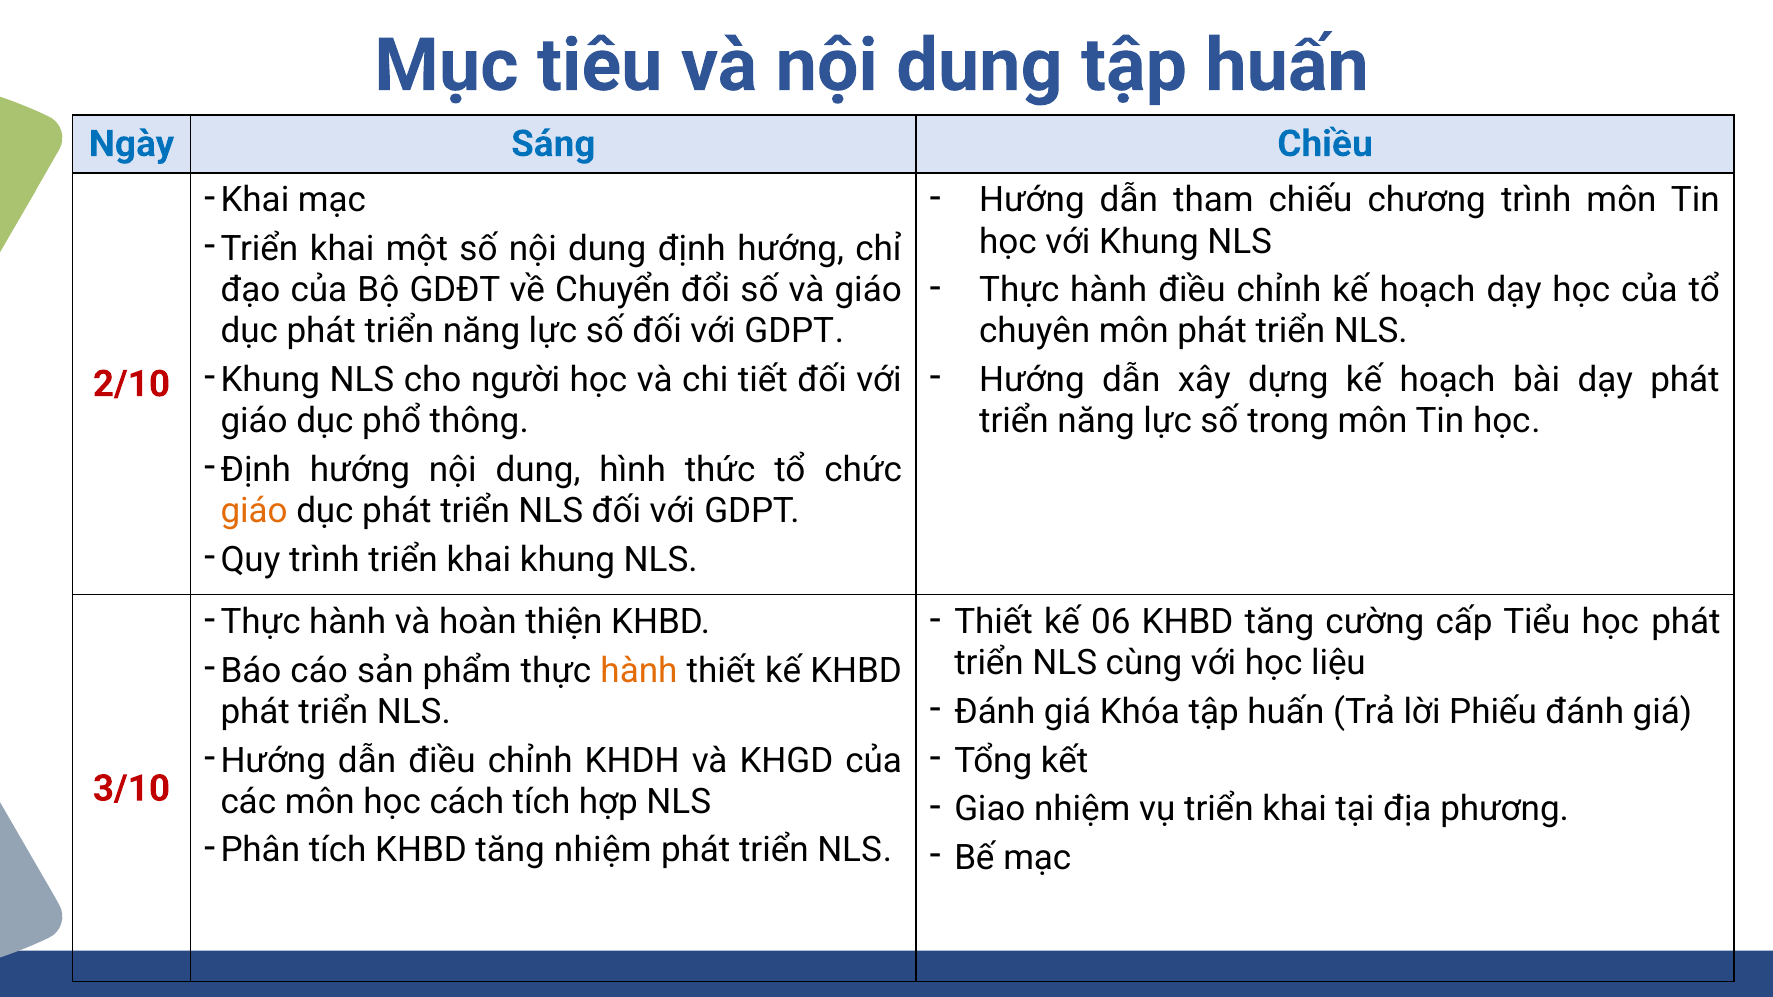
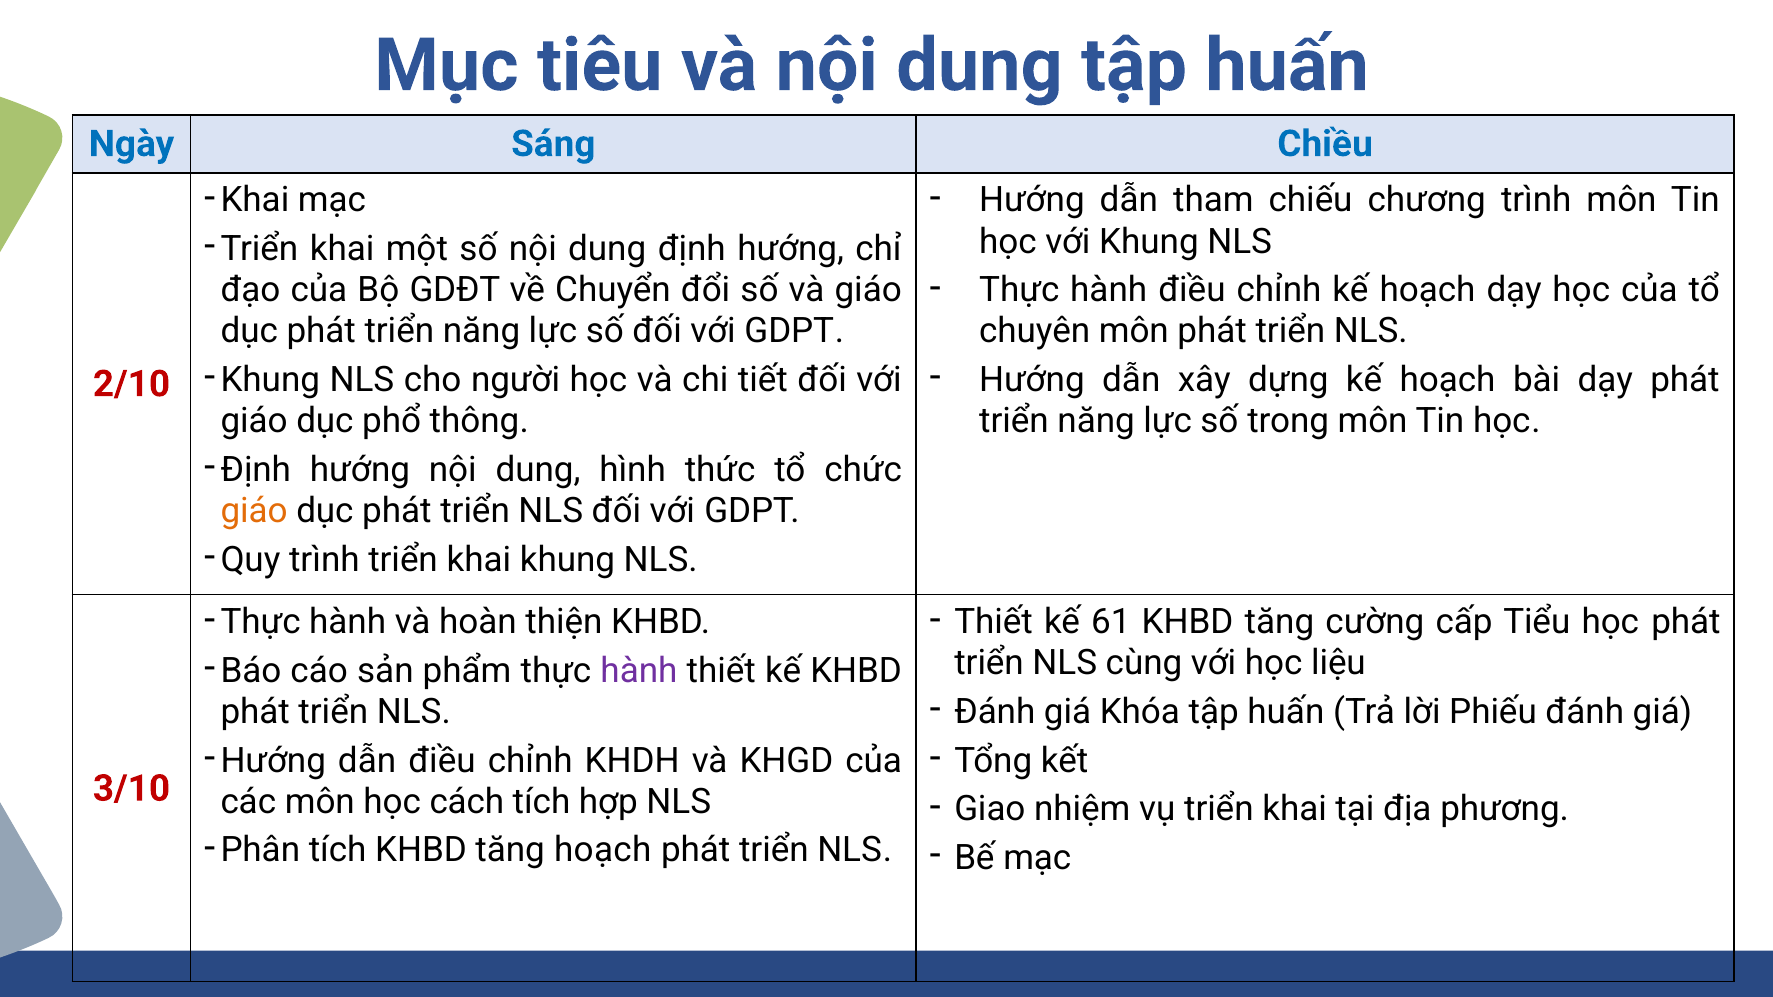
06: 06 -> 61 (1111, 622)
hành colour: orange -> purple (639, 671)
tăng nhiệm: nhiệm -> hoạch (603, 851)
